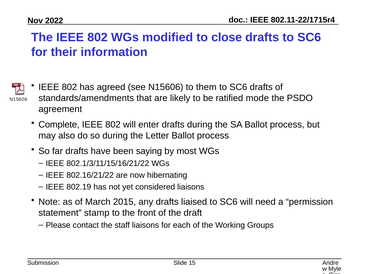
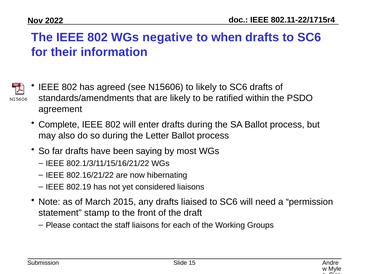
modified: modified -> negative (168, 37)
close: close -> when (227, 37)
to them: them -> likely (206, 87)
mode: mode -> within (257, 98)
